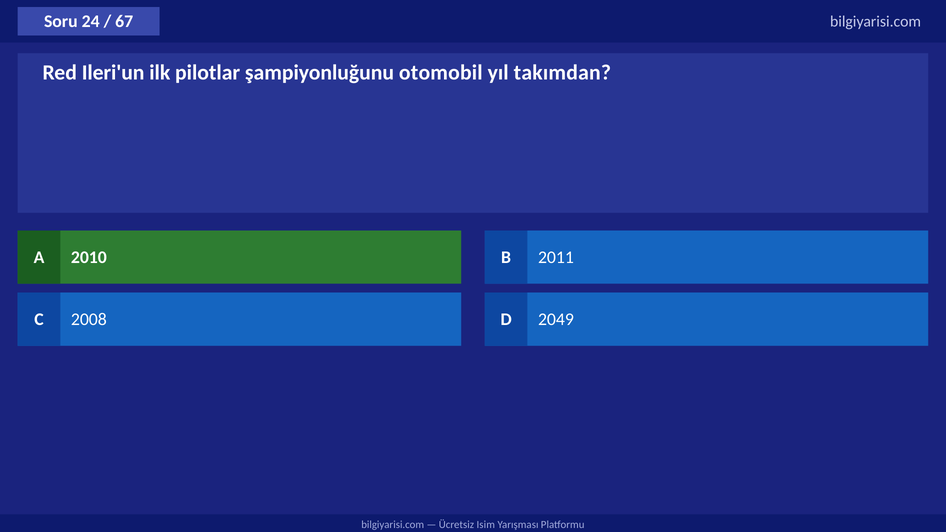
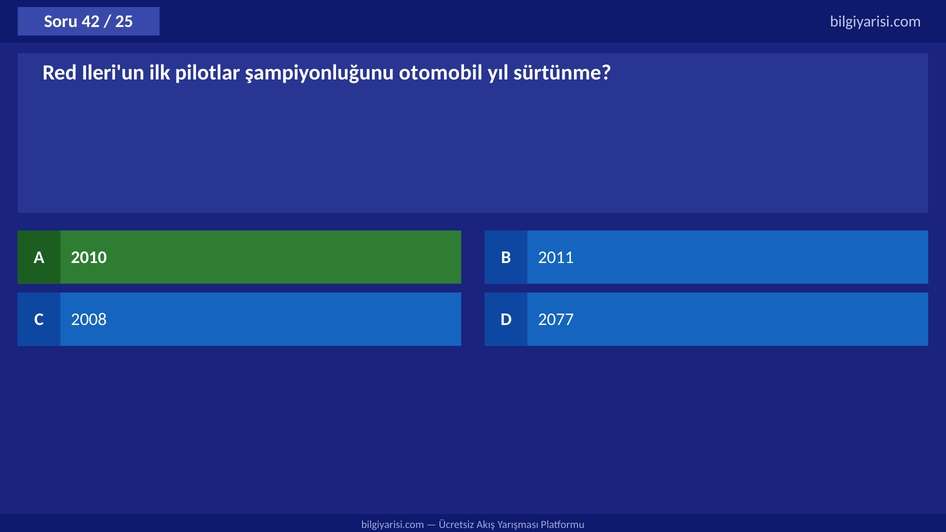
24: 24 -> 42 (91, 22)
67: 67 -> 25 (124, 22)
takımdan: takımdan -> sürtünme (562, 73)
2049: 2049 -> 2077 (556, 319)
Isim: Isim -> Akış (486, 525)
